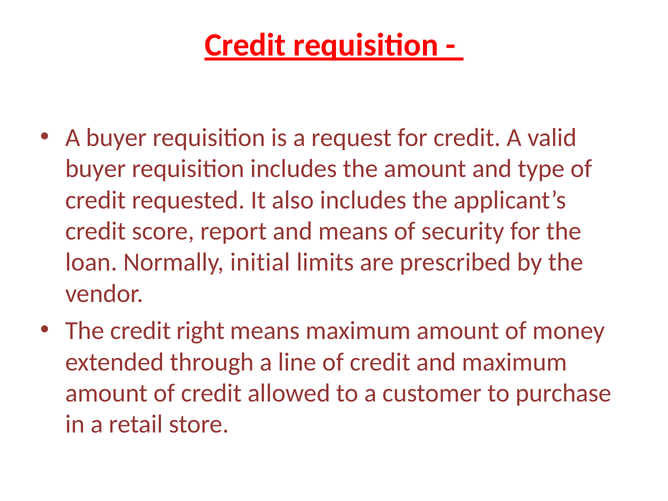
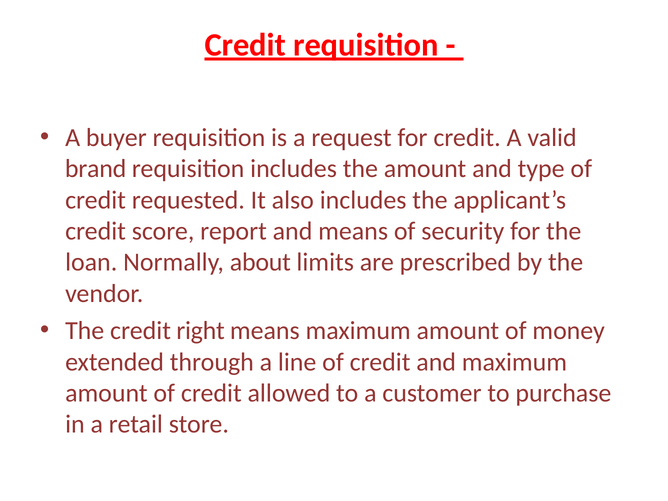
buyer: buyer -> brand (96, 169)
initial: initial -> about (260, 262)
